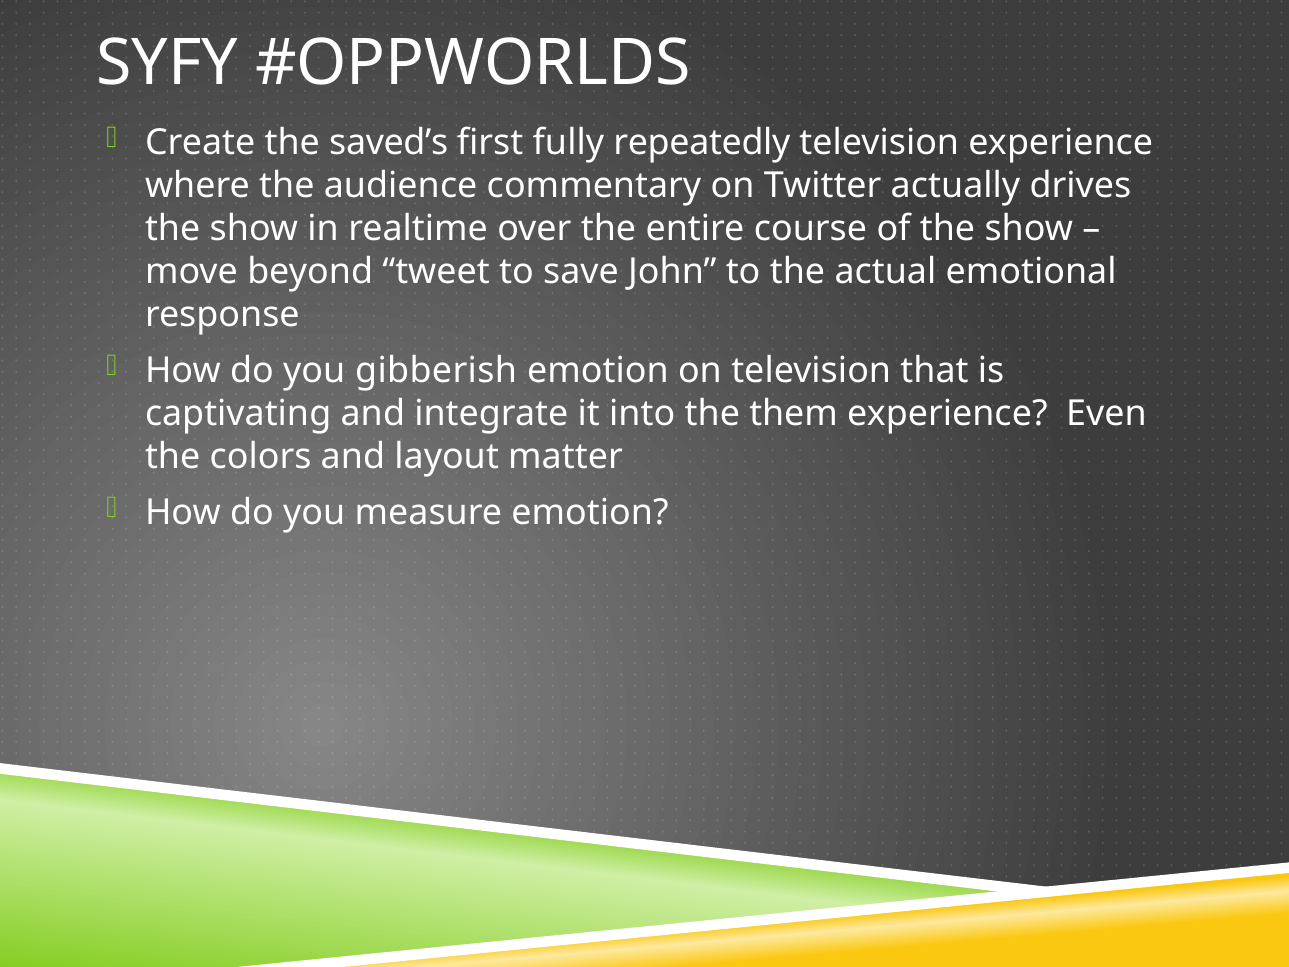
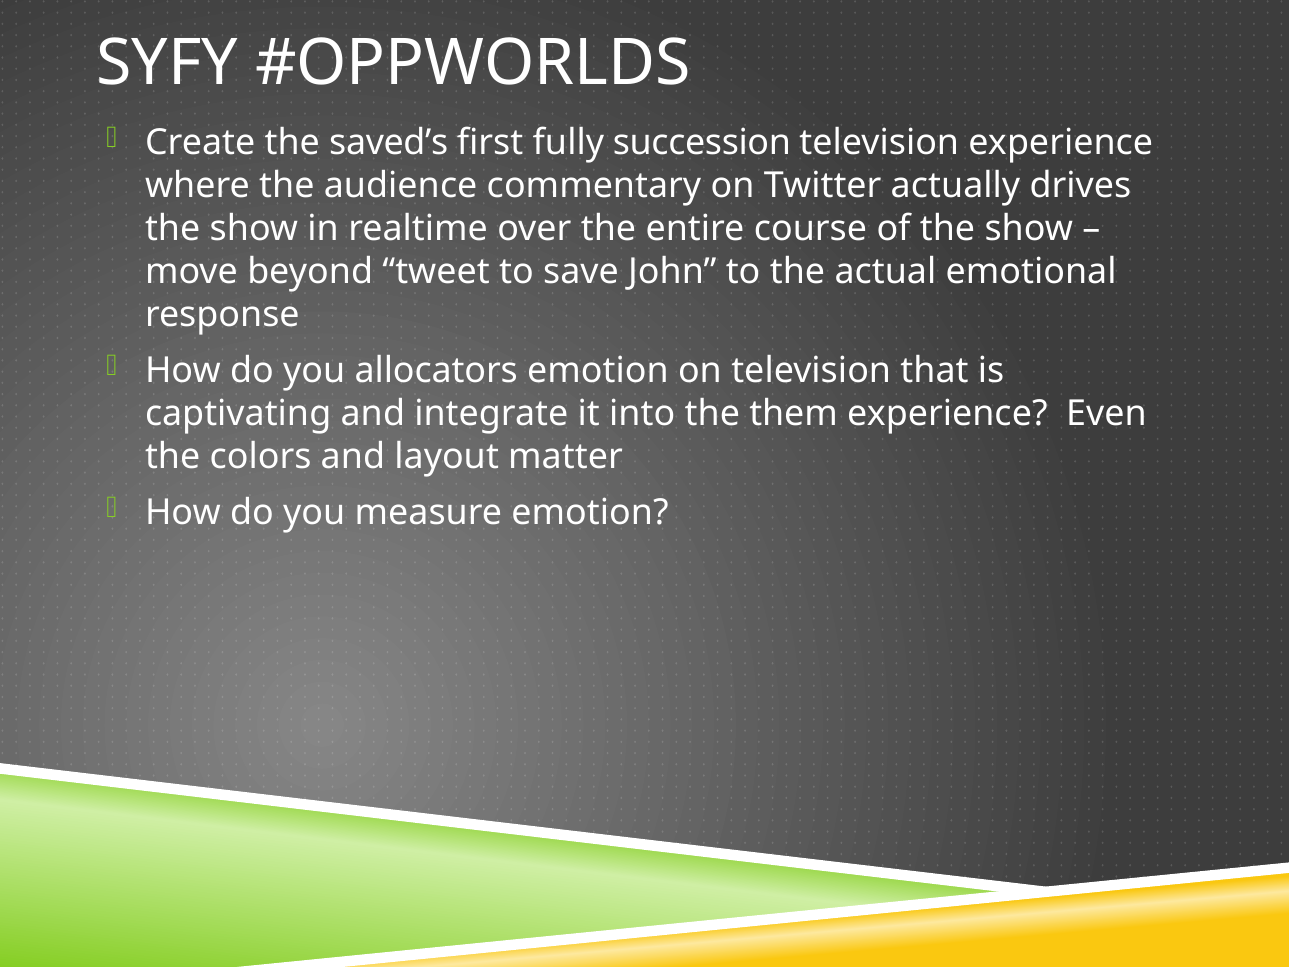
repeatedly: repeatedly -> succession (702, 143)
gibberish: gibberish -> allocators (436, 371)
